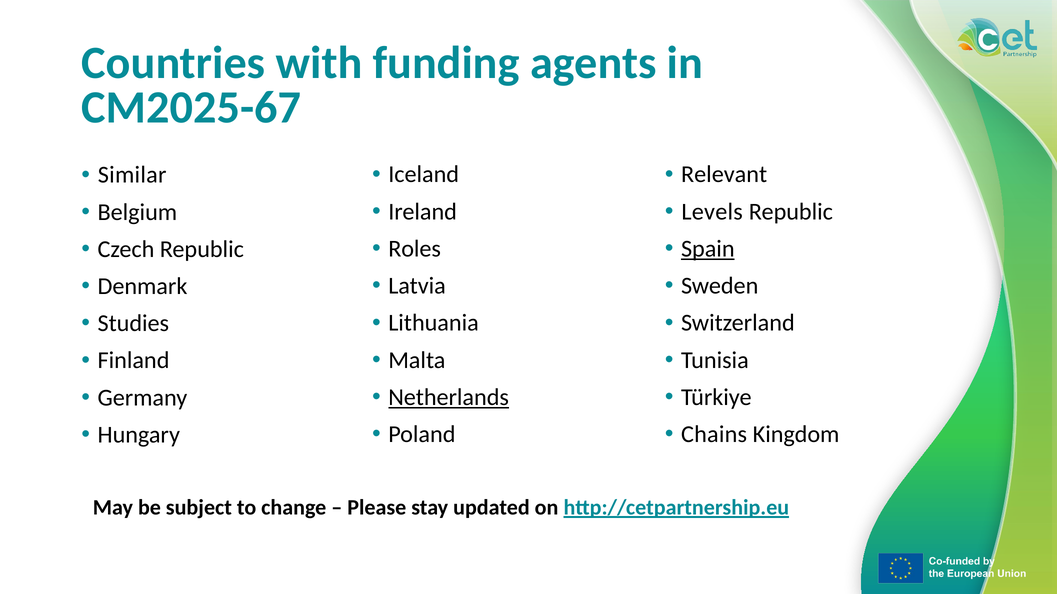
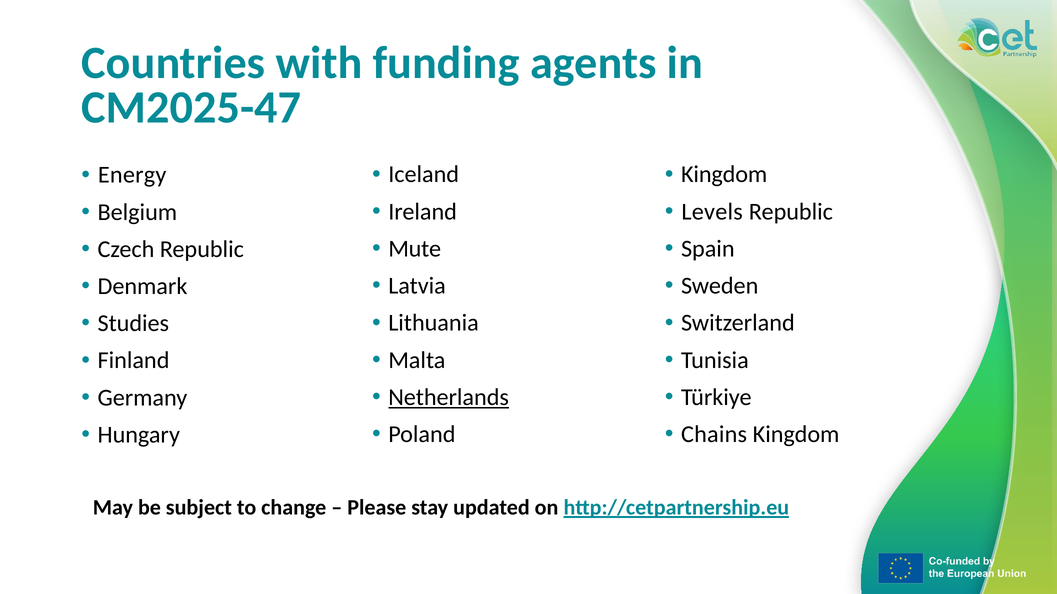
CM2025-67: CM2025-67 -> CM2025-47 (191, 108)
Relevant: Relevant -> Kingdom (724, 175)
Similar: Similar -> Energy (132, 175)
Roles: Roles -> Mute (415, 249)
Spain underline: present -> none (708, 249)
